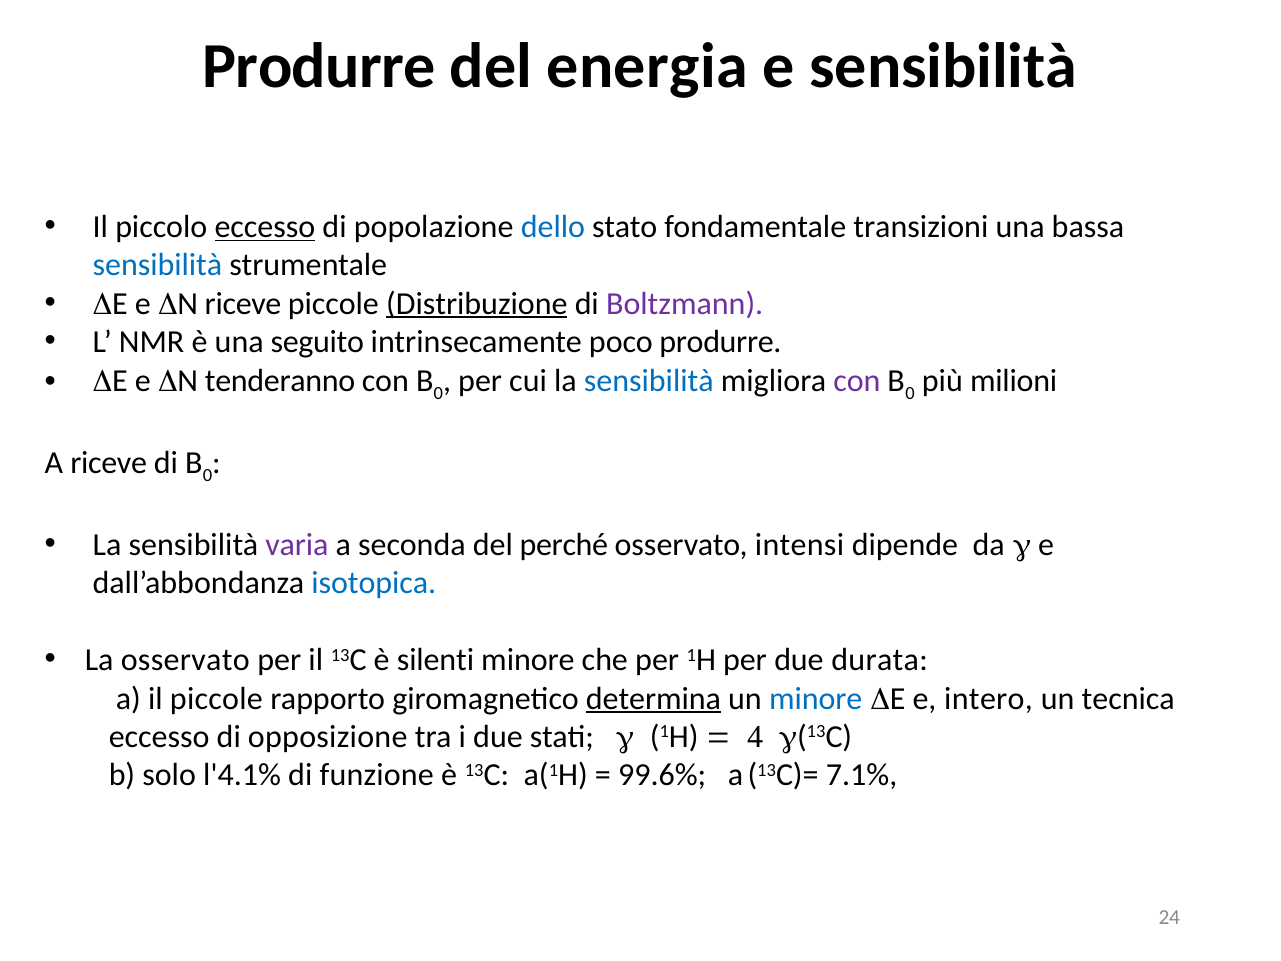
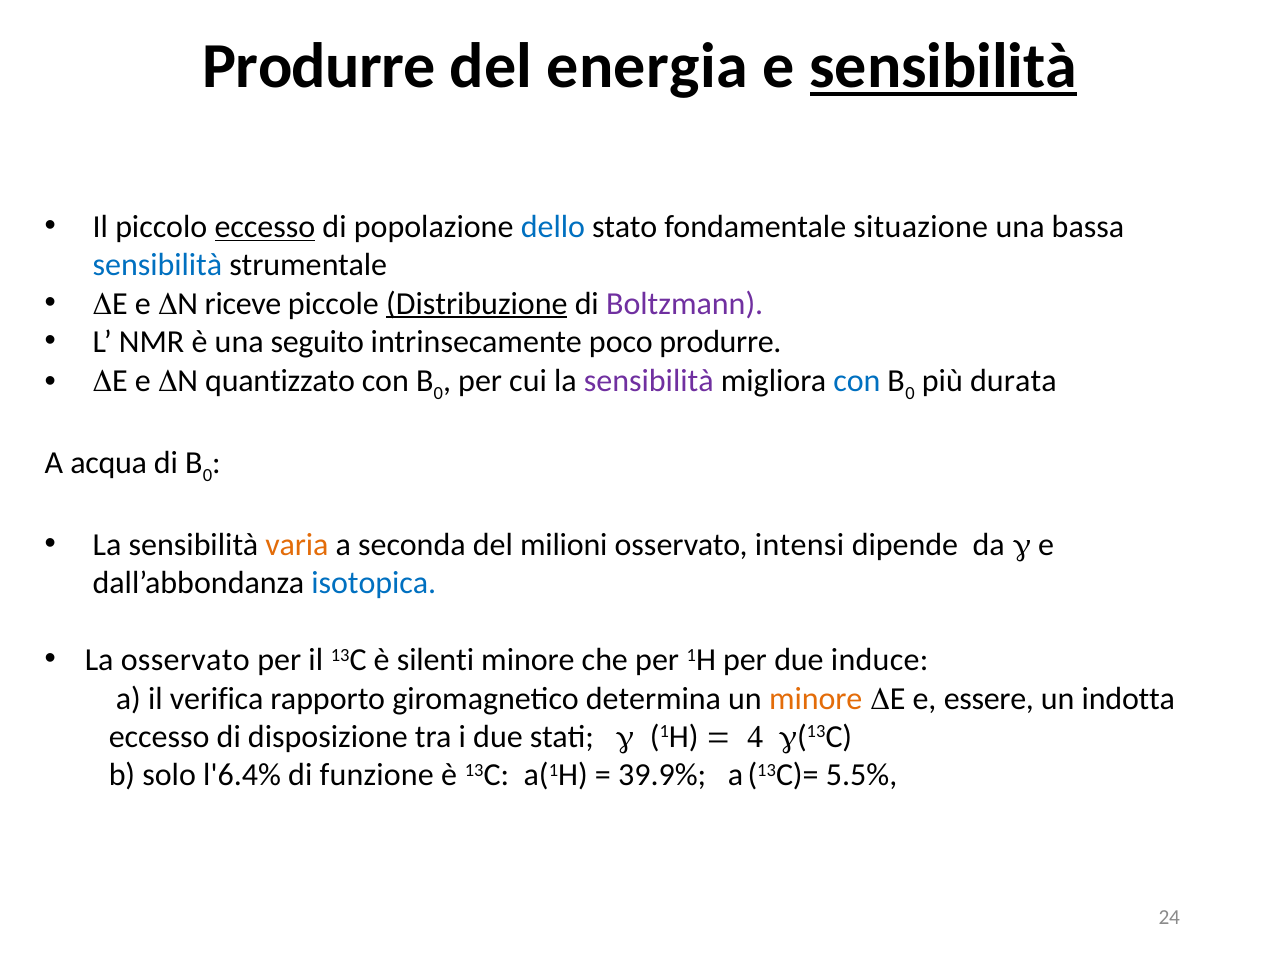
sensibilità underline: none -> present (943, 66)
transizioni: transizioni -> situazione (921, 227)
tenderanno: tenderanno -> quantizzato (280, 380)
sensibilità colour: blue -> purple (649, 380)
con colour: purple -> blue (857, 380)
milioni: milioni -> durata (1013, 380)
A riceve: riceve -> acqua (109, 462)
varia colour: purple -> orange (297, 545)
perché: perché -> milioni (564, 545)
durata: durata -> induce (880, 660)
il piccole: piccole -> verifica (217, 698)
determina underline: present -> none (653, 698)
minore colour: blue -> orange (816, 698)
intero: intero -> essere (989, 698)
tecnica: tecnica -> indotta (1128, 698)
opposizione: opposizione -> disposizione (328, 737)
l'4.1%: l'4.1% -> l'6.4% (242, 775)
99.6%: 99.6% -> 39.9% (662, 775)
7.1%: 7.1% -> 5.5% (862, 775)
